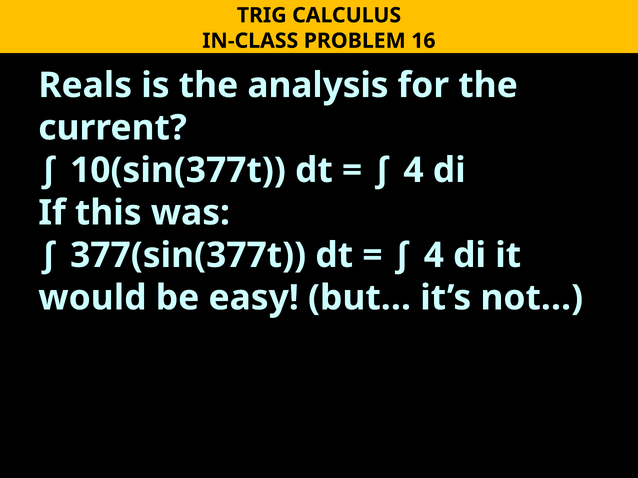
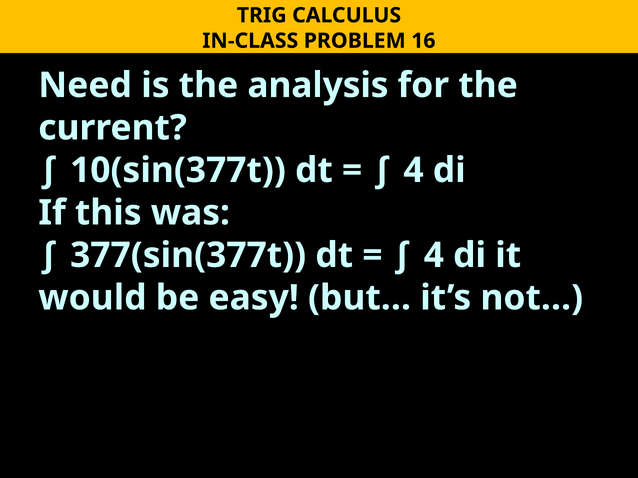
Reals: Reals -> Need (85, 85)
